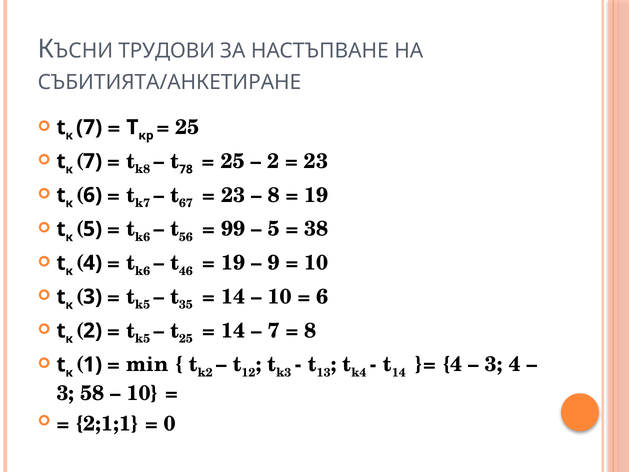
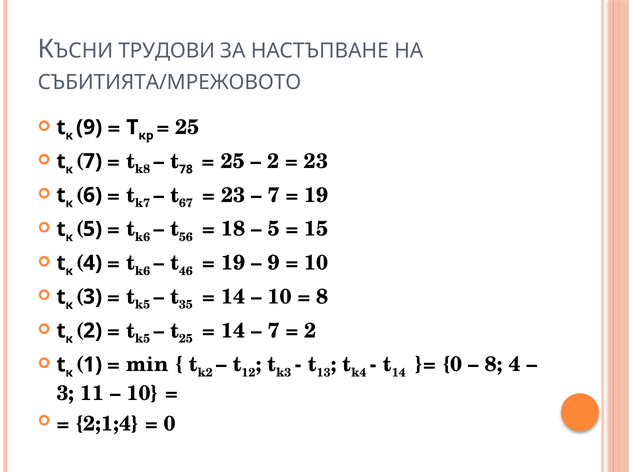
СЪБИТИЯТА/АНКЕТИРАНЕ: СЪБИТИЯТА/АНКЕТИРАНЕ -> СЪБИТИЯТА/МРЕЖОВОТО (169, 82)
7: 7 -> 9 (89, 127)
8: 8 -> 7 (274, 195)
99: 99 -> 18 (233, 229)
38: 38 -> 15 (316, 229)
6: 6 -> 8 (322, 297)
8: 8 -> 2 (310, 330)
4: 4 -> 0 (452, 364)
3: 3 -> 8 (494, 364)
58: 58 -> 11 (92, 393)
2;1;1: 2;1;1 -> 2;1;4 (107, 423)
